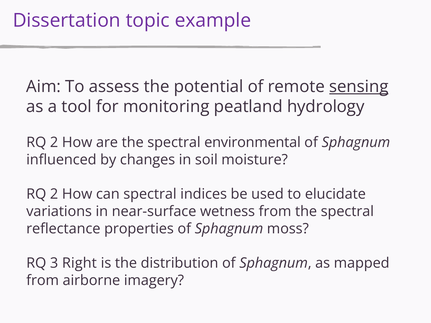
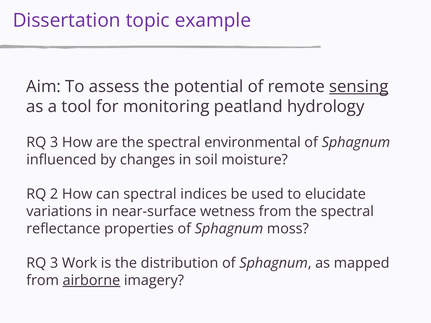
2: 2 -> 3 (54, 143)
Right: Right -> Work (80, 263)
airborne underline: none -> present (91, 281)
